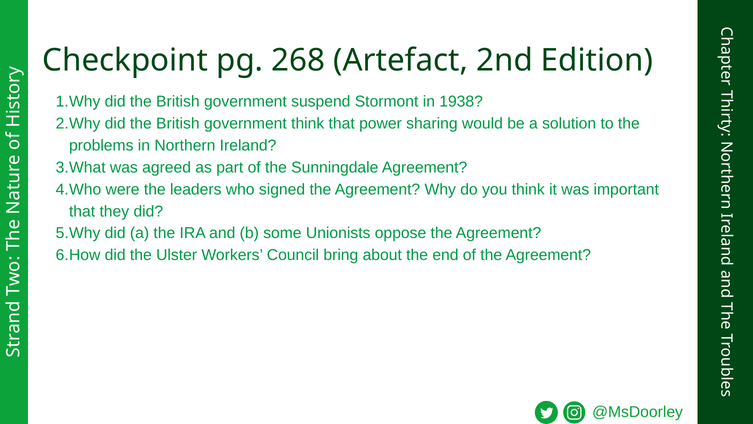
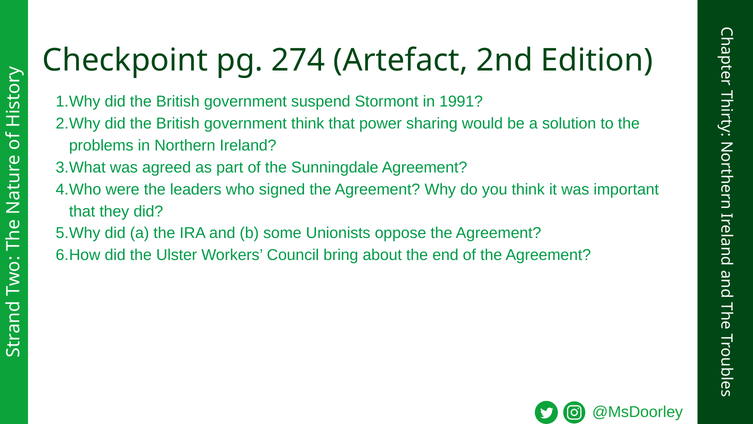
268: 268 -> 274 (298, 60)
1938: 1938 -> 1991 (461, 101)
